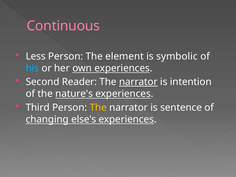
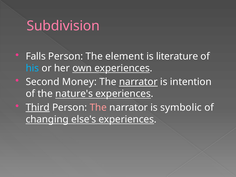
Continuous: Continuous -> Subdivision (63, 26)
Less: Less -> Falls (36, 56)
symbolic: symbolic -> literature (177, 56)
Reader: Reader -> Money (79, 82)
Third underline: none -> present (38, 107)
The colour: yellow -> pink (98, 107)
sentence: sentence -> symbolic (181, 107)
